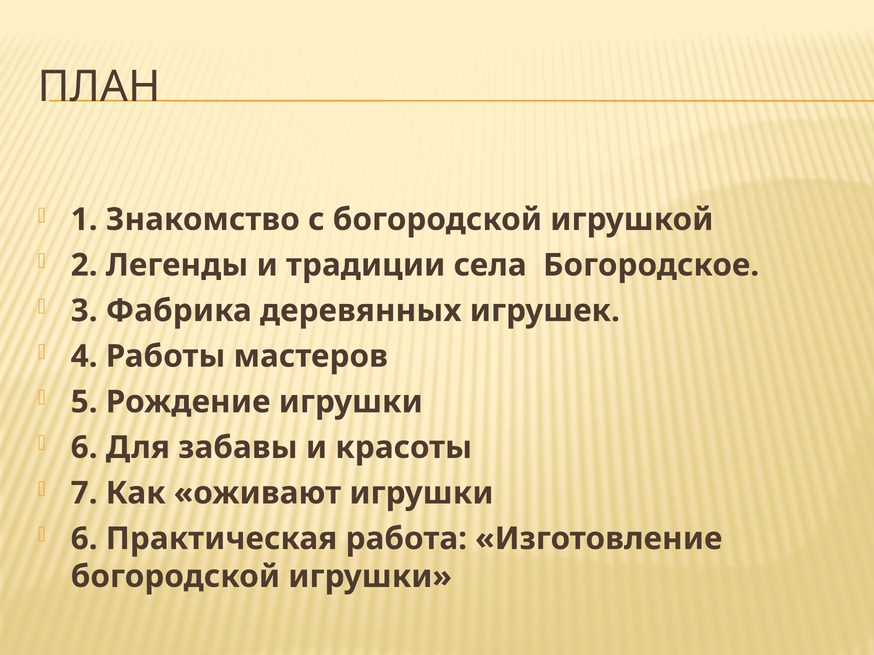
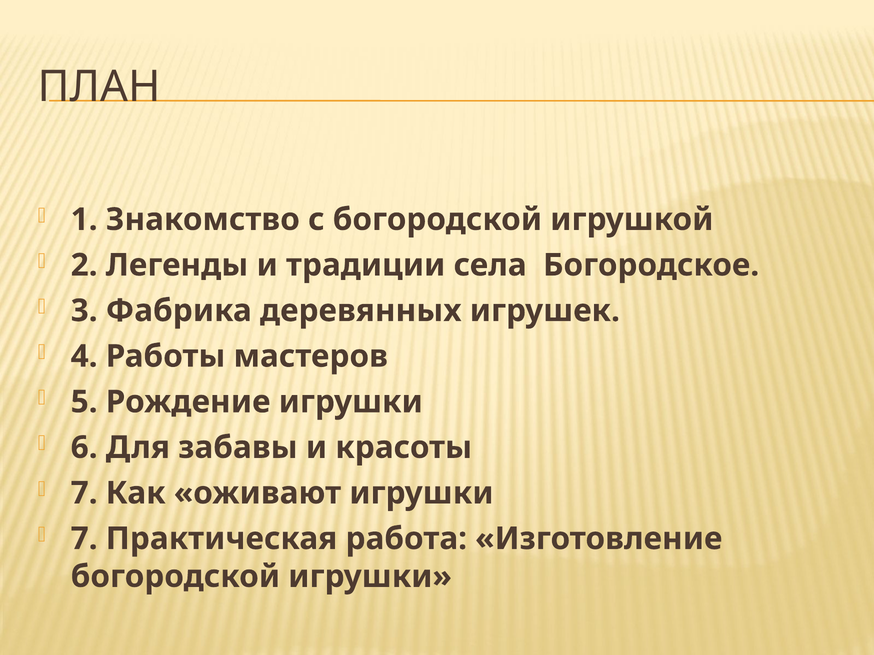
6: 6 -> 7 (84, 539)
